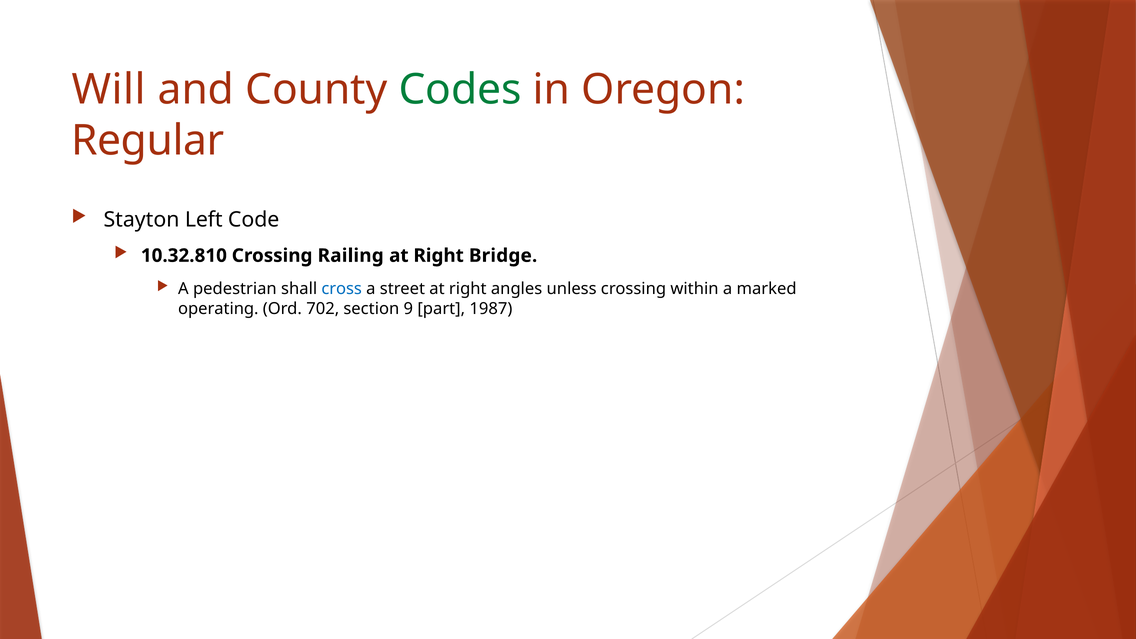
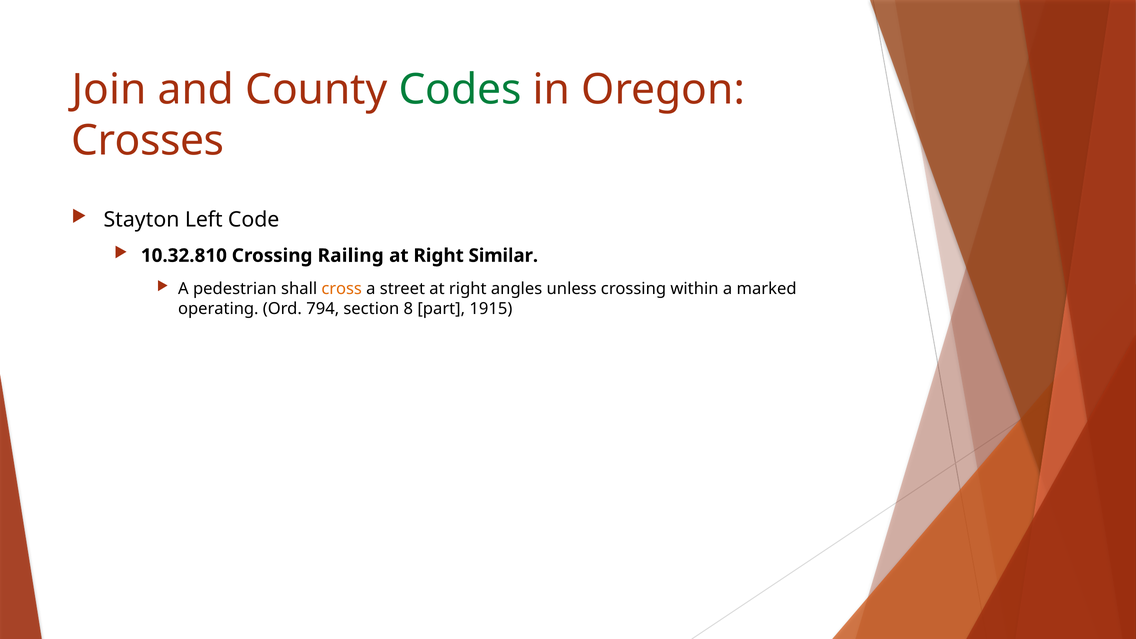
Will: Will -> Join (109, 90)
Regular: Regular -> Crosses (148, 141)
Bridge: Bridge -> Similar (503, 256)
cross colour: blue -> orange (342, 289)
702: 702 -> 794 (323, 309)
9: 9 -> 8 (408, 309)
1987: 1987 -> 1915 (491, 309)
